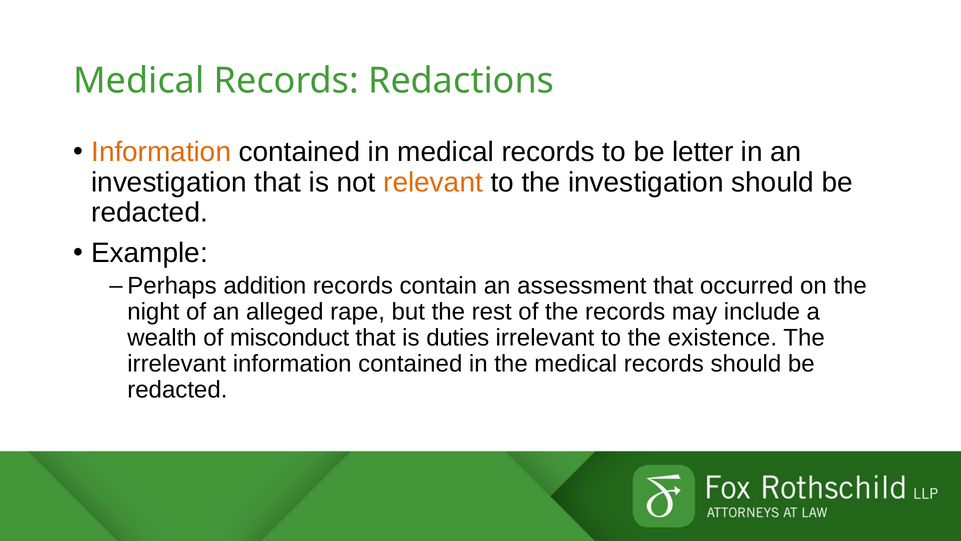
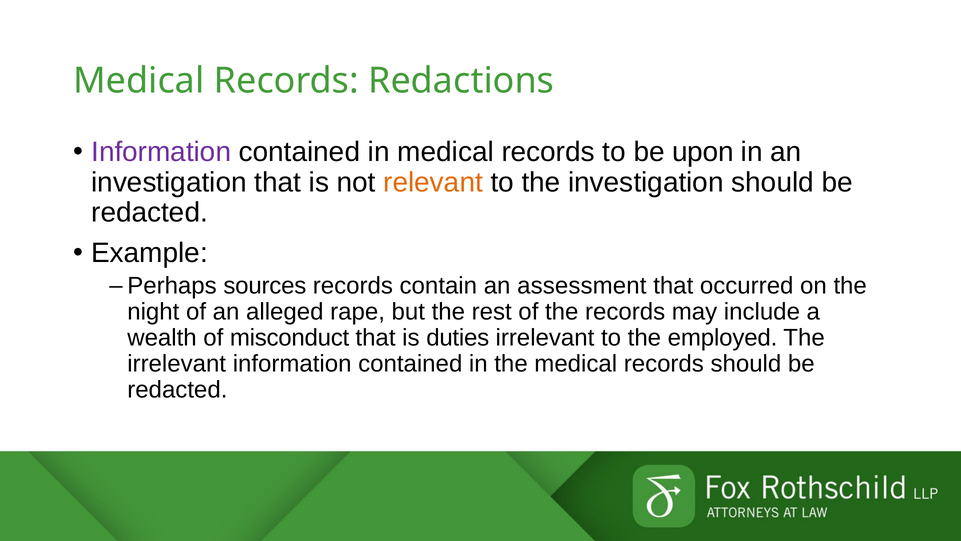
Information colour: orange -> purple (161, 152)
letter: letter -> upon (703, 152)
addition: addition -> sources (265, 286)
existence: existence -> employed (723, 338)
